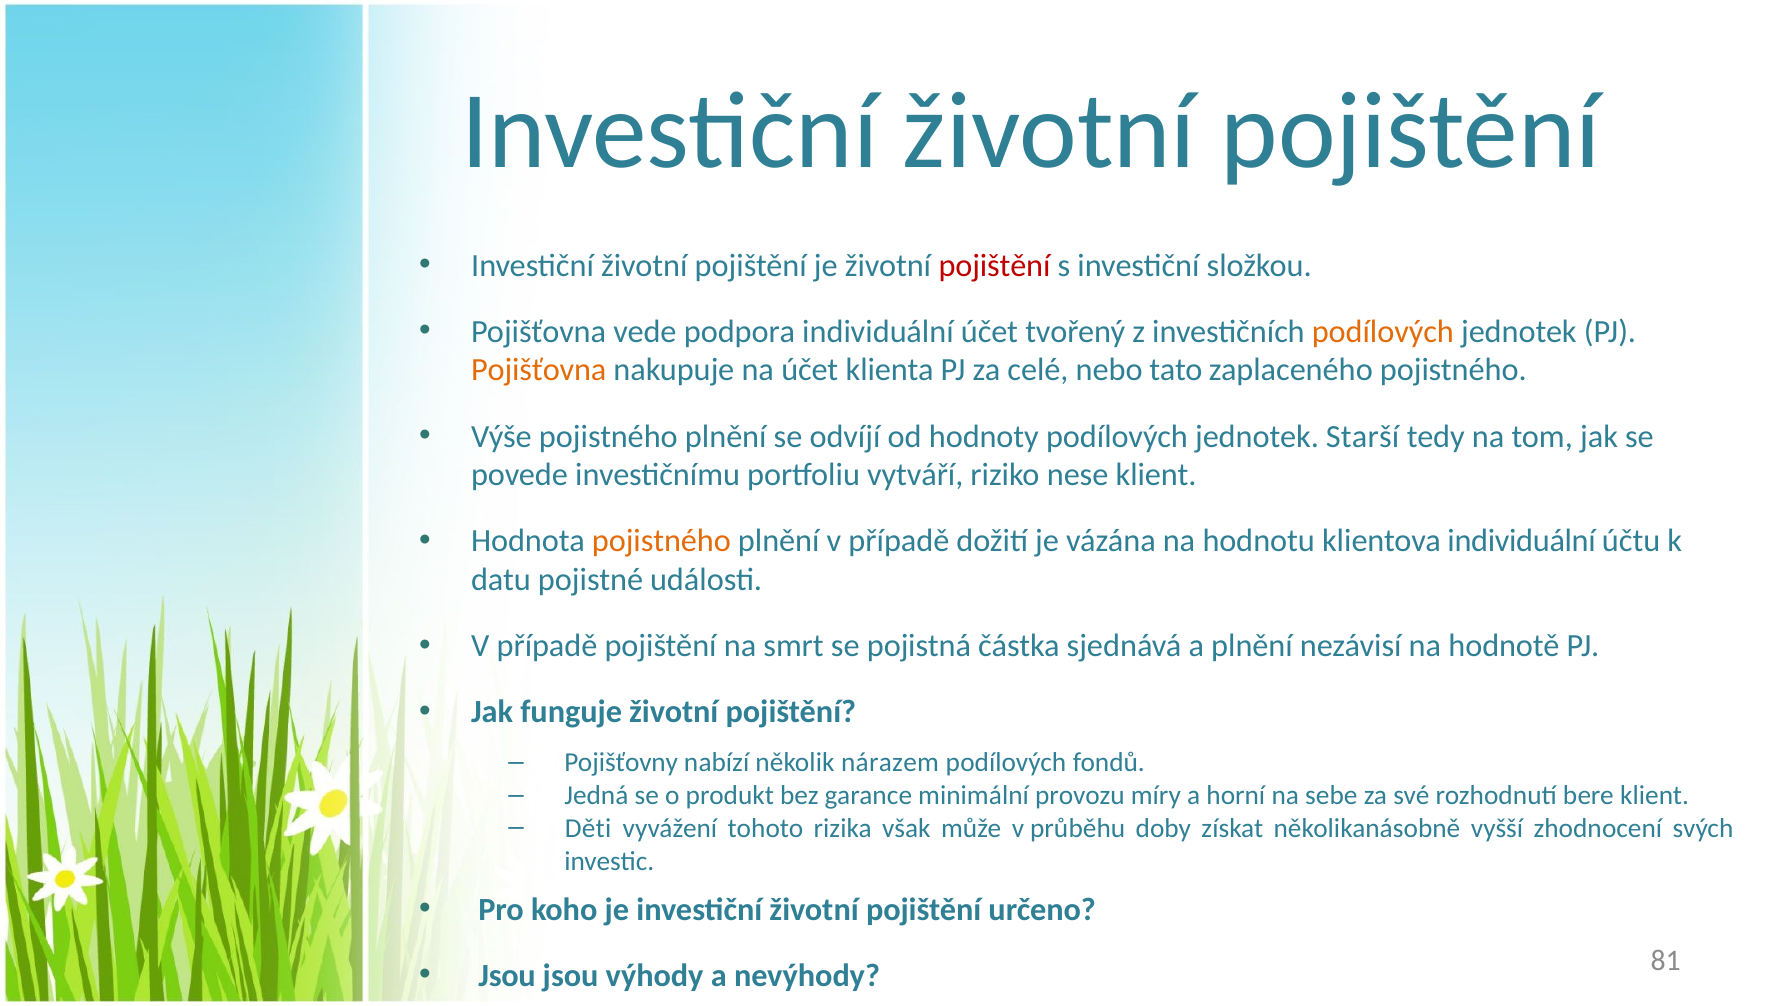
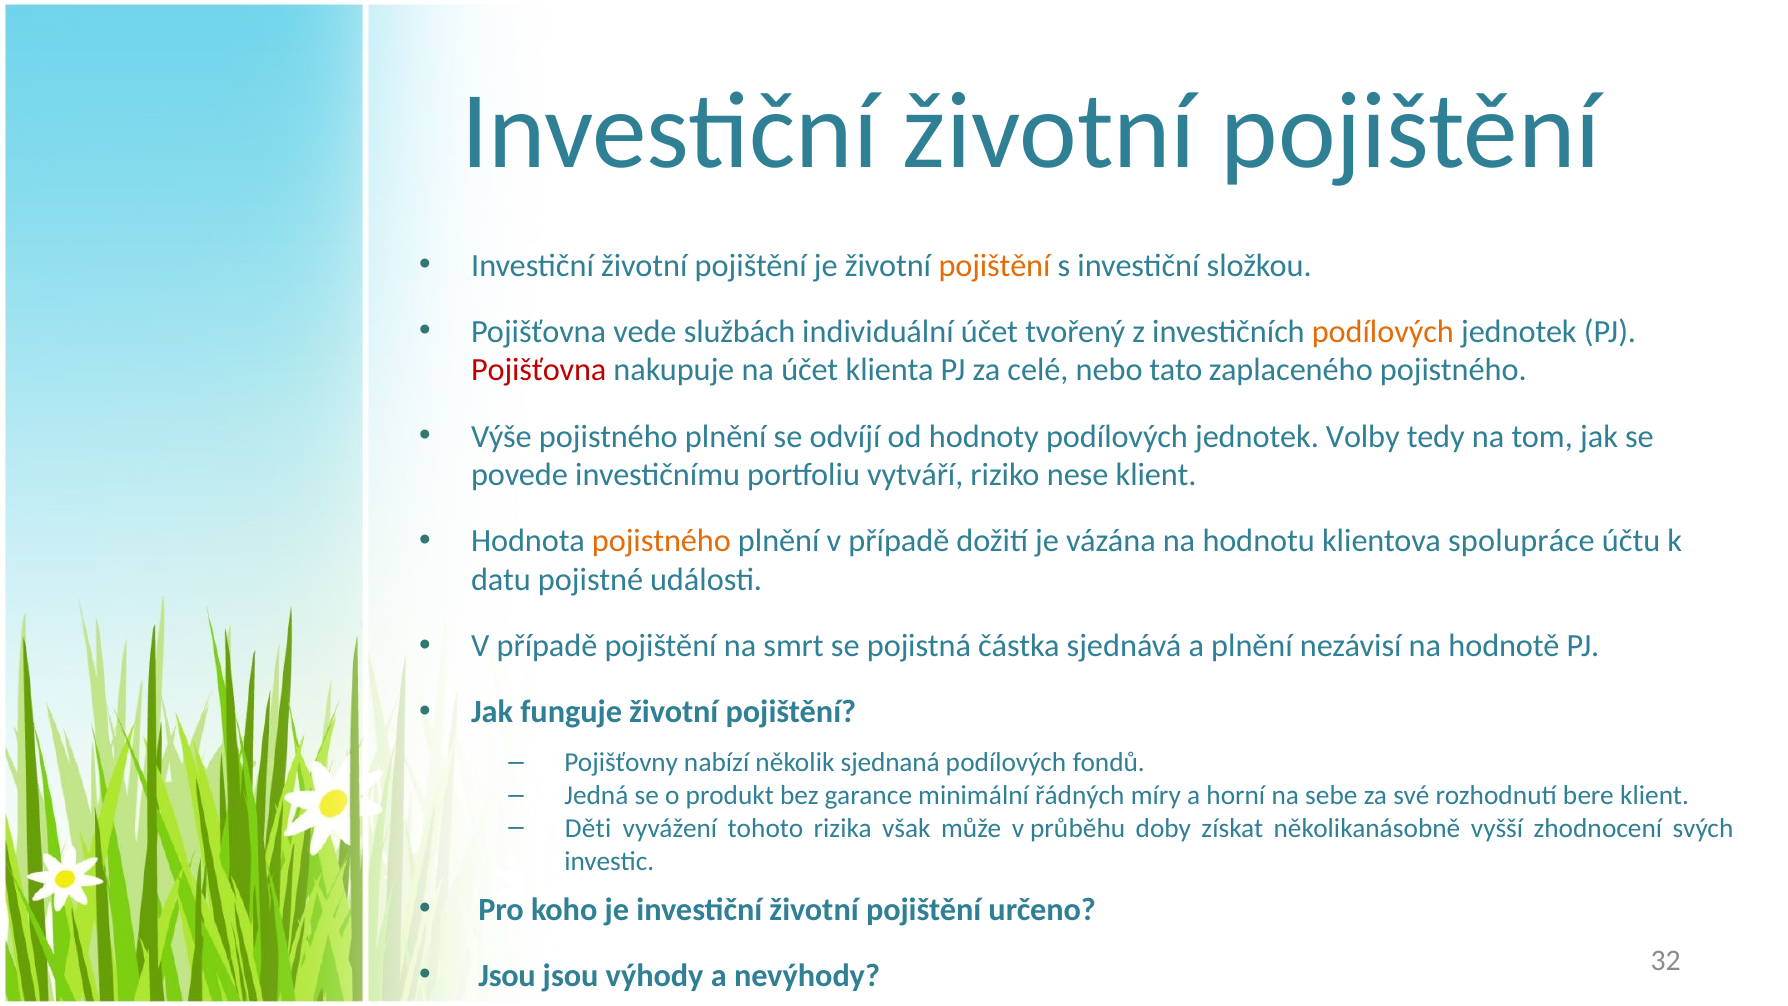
pojištění colour: red -> orange (994, 265)
podpora: podpora -> službách (740, 331)
Pojišťovna colour: orange -> red (539, 370)
Starší: Starší -> Volby (1363, 436)
klientova individuální: individuální -> spolupráce (1521, 541)
nárazem: nárazem -> sjednaná (890, 763)
provozu: provozu -> řádných (1080, 795)
81: 81 -> 32 (1666, 961)
